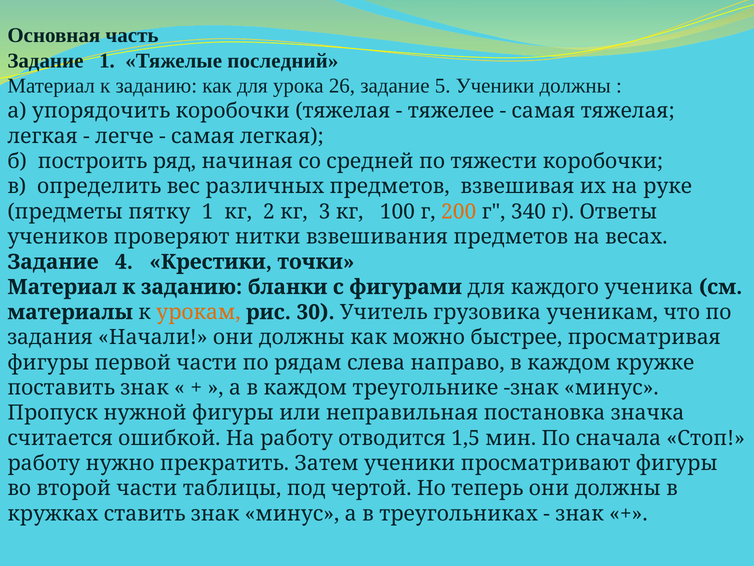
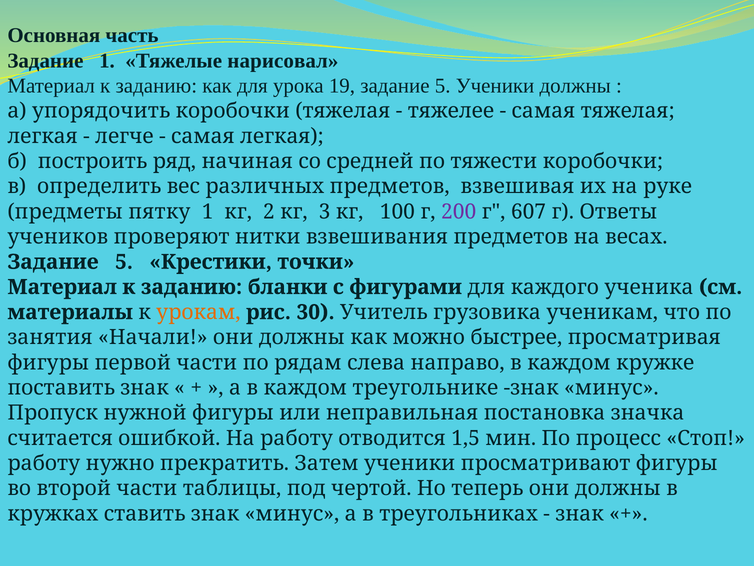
последний: последний -> нарисовал (283, 61)
26: 26 -> 19 (342, 86)
200 colour: orange -> purple (459, 211)
340: 340 -> 607 (529, 211)
4: 4 -> 5 (124, 262)
задания: задания -> занятия (50, 337)
сначала: сначала -> процесс (618, 438)
